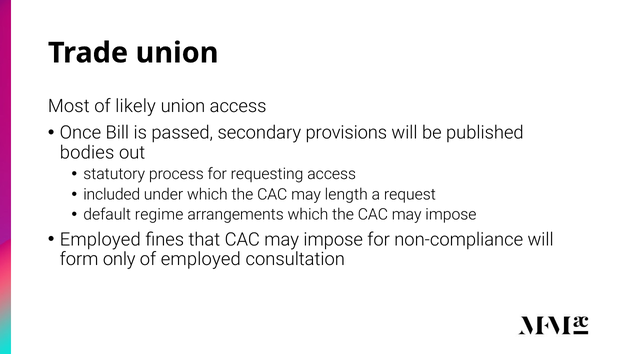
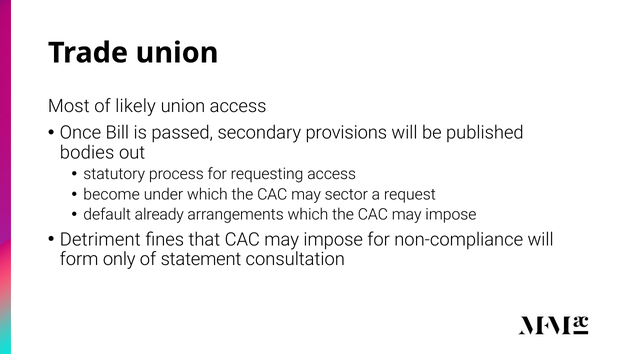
included: included -> become (112, 194)
length: length -> sector (346, 194)
regime: regime -> already (159, 215)
Employed: Employed -> Detriment (100, 239)
of employed: employed -> statement (201, 259)
